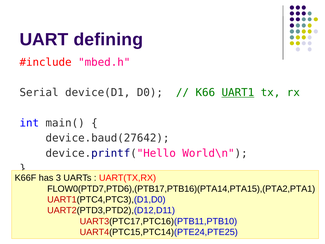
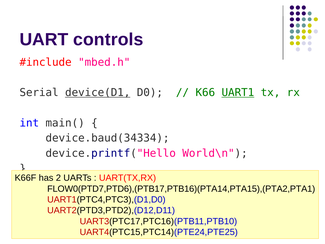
defining: defining -> controls (108, 39)
device(D1 underline: none -> present (98, 93)
device.baud(27642: device.baud(27642 -> device.baud(34334 (107, 138)
3: 3 -> 2 (58, 178)
